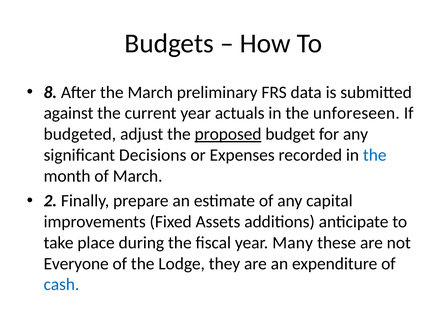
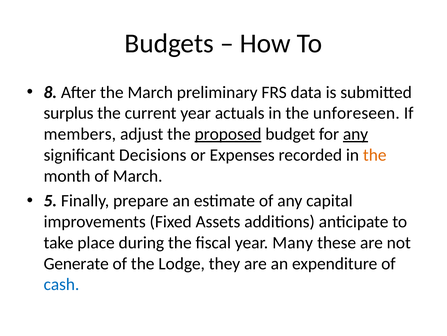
against: against -> surplus (69, 113)
budgeted: budgeted -> members (80, 134)
any underline: none -> present (356, 134)
the colour: blue -> orange (375, 155)
2: 2 -> 5 (50, 200)
Everyone: Everyone -> Generate (76, 263)
